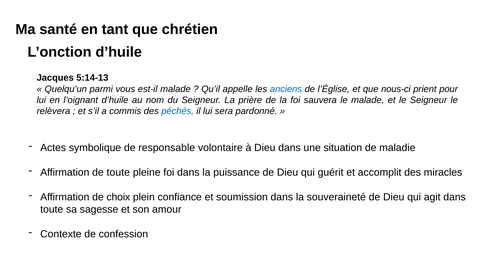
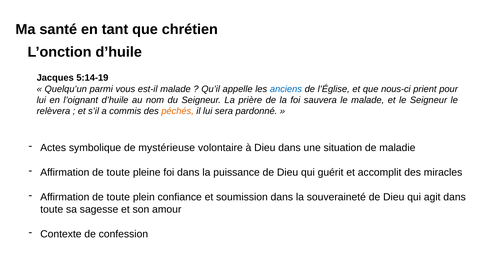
5:14-13: 5:14-13 -> 5:14-19 (92, 78)
péchés colour: blue -> orange (178, 111)
responsable: responsable -> mystérieuse (167, 148)
choix: choix -> toute (118, 197)
